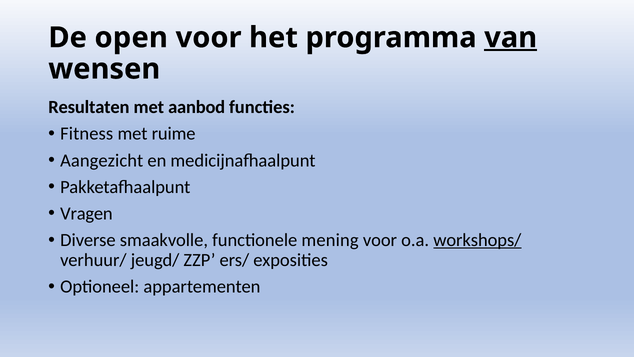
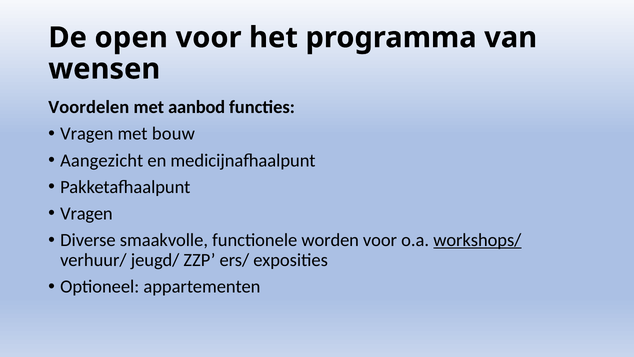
van underline: present -> none (511, 38)
Resultaten: Resultaten -> Voordelen (89, 107)
Fitness: Fitness -> Vragen (87, 134)
ruime: ruime -> bouw (173, 134)
mening: mening -> worden (330, 240)
